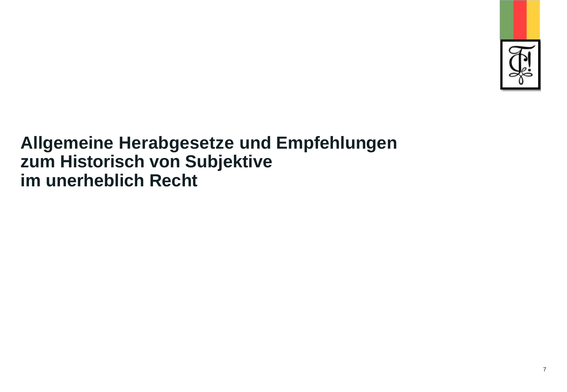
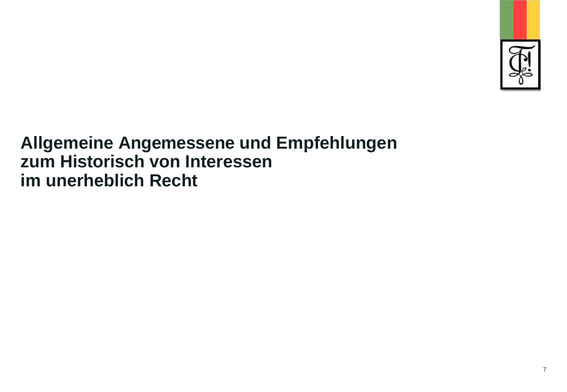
Herabgesetze: Herabgesetze -> Angemessene (177, 143)
Subjektive: Subjektive -> Interessen (229, 162)
